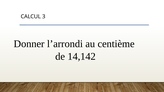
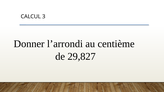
14,142: 14,142 -> 29,827 (82, 57)
